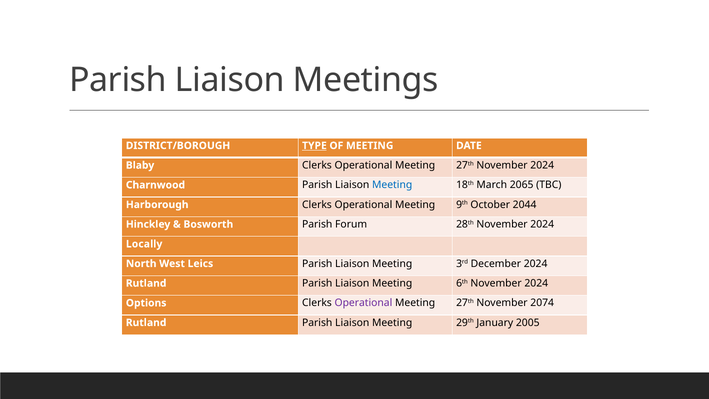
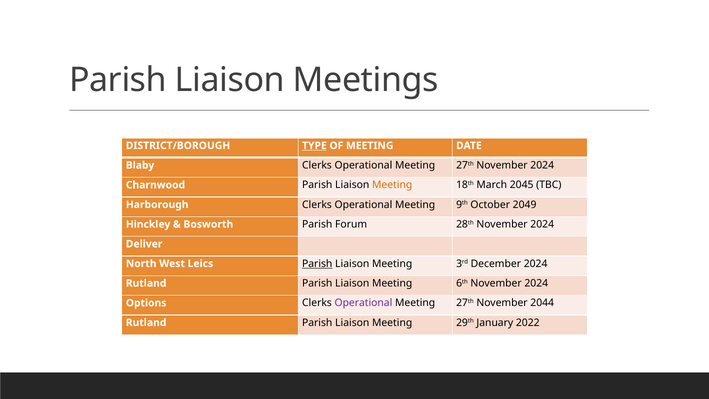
Meeting colour: blue -> orange (392, 185)
2065: 2065 -> 2045 (522, 185)
2044: 2044 -> 2049 (525, 205)
Locally: Locally -> Deliver (144, 244)
Parish underline: none -> present (317, 264)
2074: 2074 -> 2044 (542, 303)
2005: 2005 -> 2022 (528, 322)
